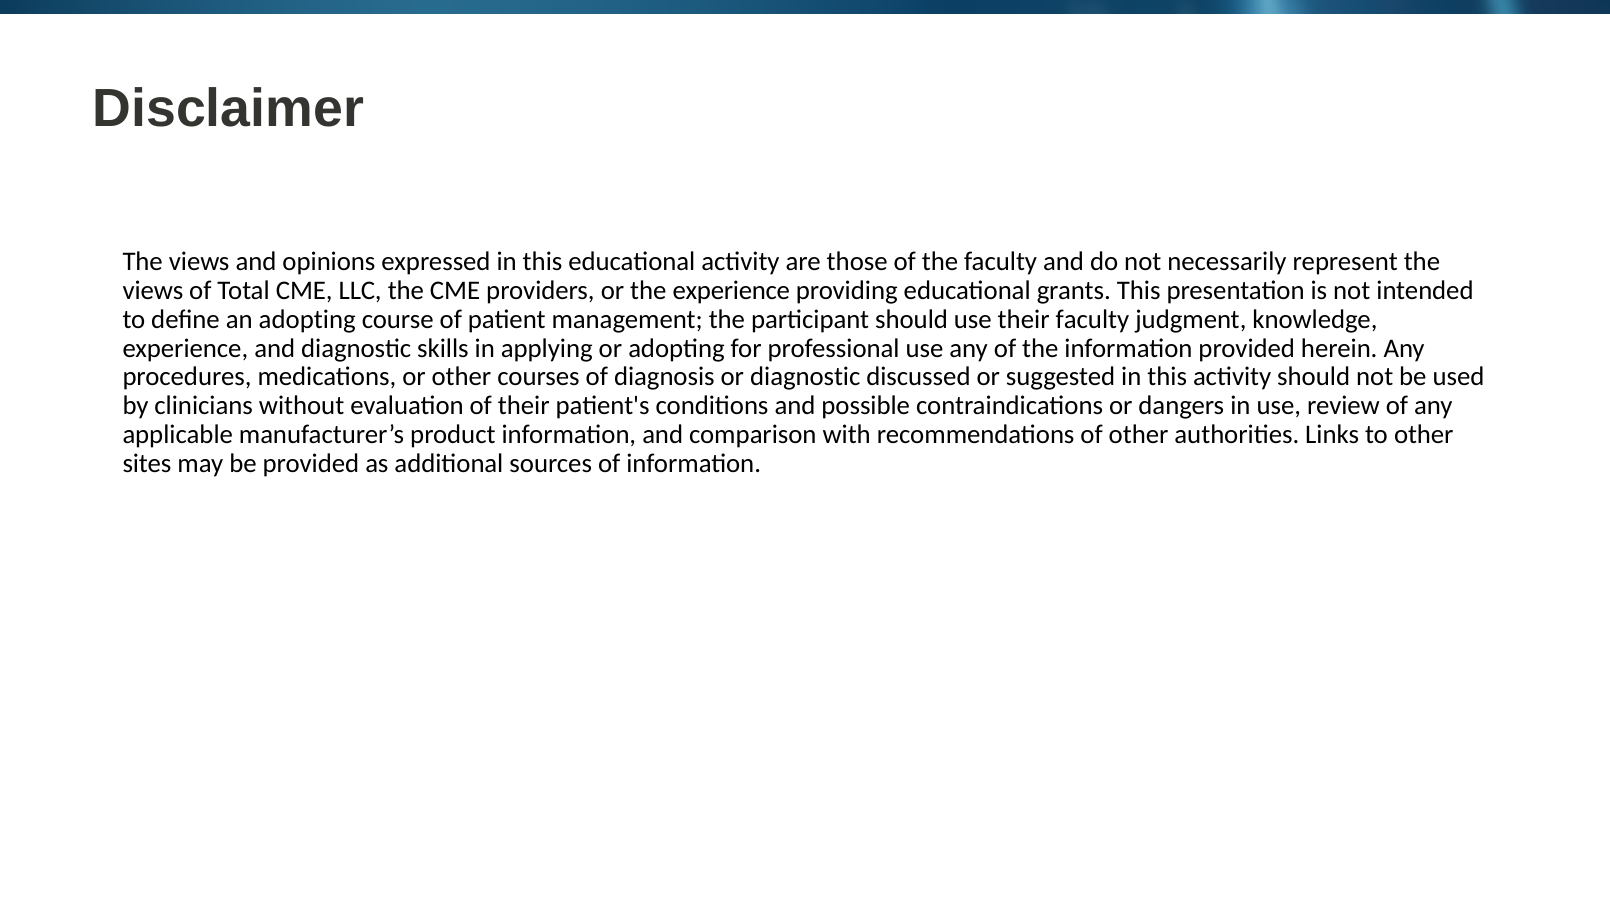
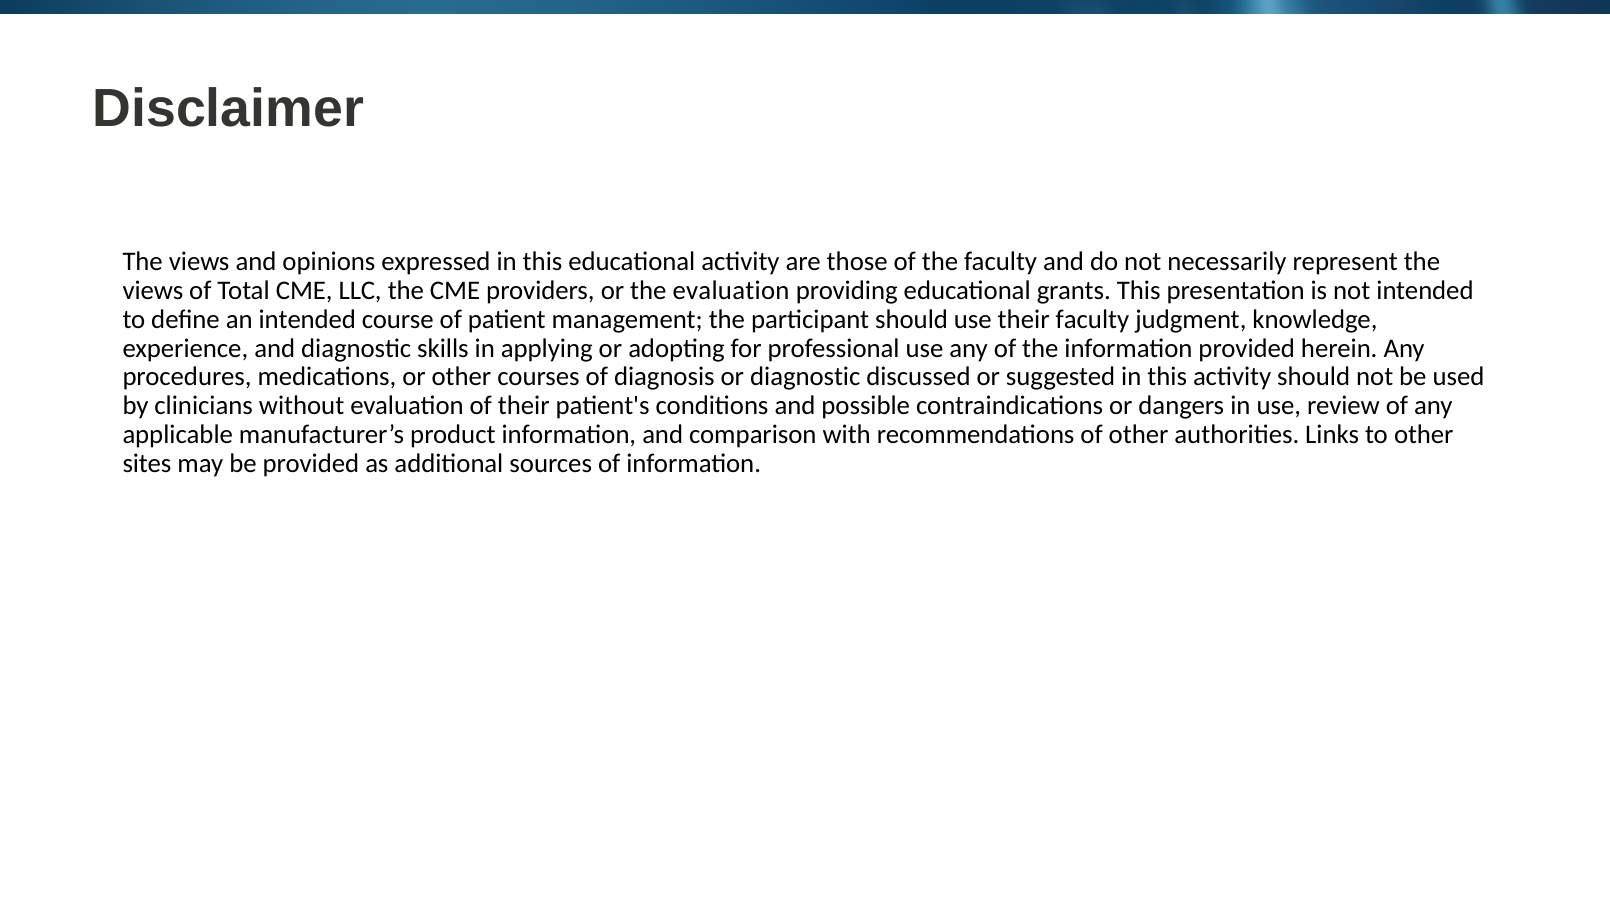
the experience: experience -> evaluation (731, 290)
an adopting: adopting -> intended (307, 319)
